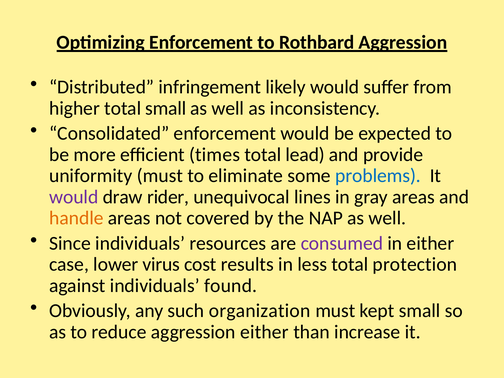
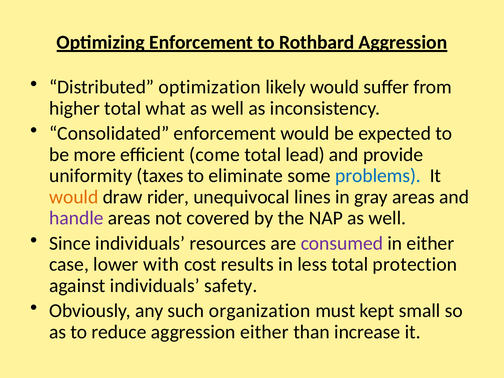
infringement: infringement -> optimization (210, 87)
total small: small -> what (166, 108)
times: times -> come (215, 155)
uniformity must: must -> taxes (160, 176)
would colour: purple -> orange (74, 197)
handle colour: orange -> purple (76, 218)
virus: virus -> with (161, 264)
found: found -> safety (231, 286)
